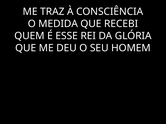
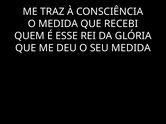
SEU HOMEM: HOMEM -> MEDIDA (131, 48)
